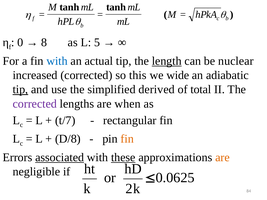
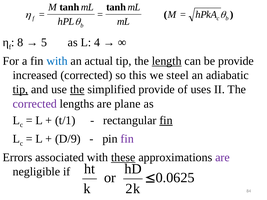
0: 0 -> 8 (20, 43)
8: 8 -> 5 (44, 43)
5: 5 -> 4 (97, 43)
be nuclear: nuclear -> provide (236, 61)
wide: wide -> steel (178, 75)
the underline: none -> present (77, 90)
simplified derived: derived -> provide (157, 90)
total: total -> uses (201, 90)
when: when -> plane (128, 104)
t/7: t/7 -> t/1 (65, 120)
fin underline: none -> present (166, 120)
D/8: D/8 -> D/9 (68, 139)
fin colour: orange -> purple (127, 139)
associated underline: present -> none (60, 158)
are colour: orange -> purple (222, 158)
